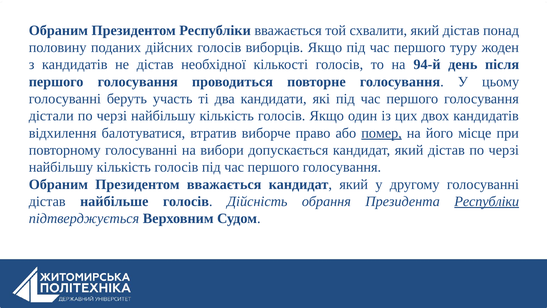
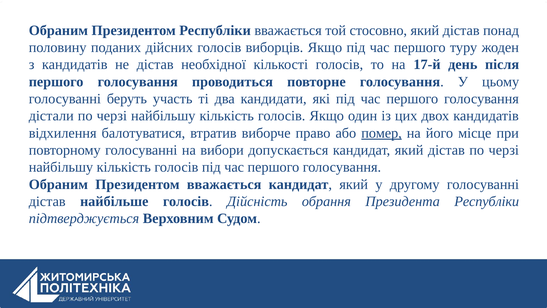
схвалити: схвалити -> стосовно (378, 30)
94-й: 94-й -> 17-й (427, 64)
Республіки underline: present -> none (487, 201)
